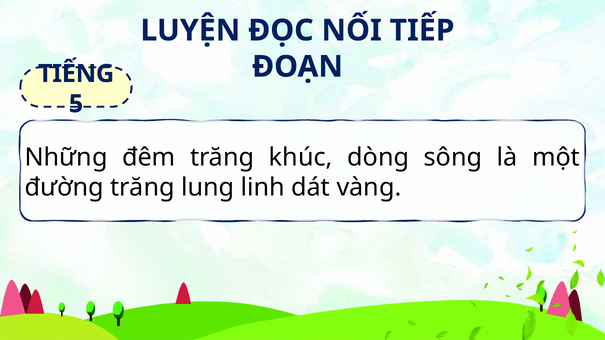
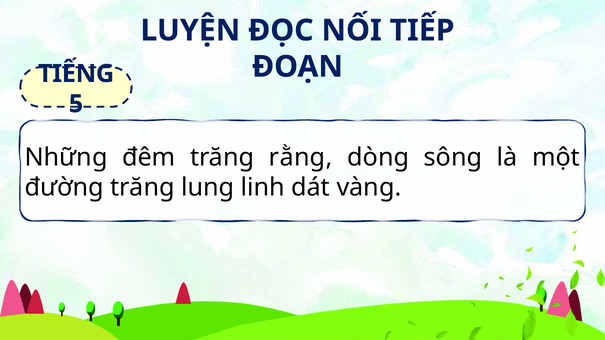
khúc: khúc -> rằng (301, 157)
